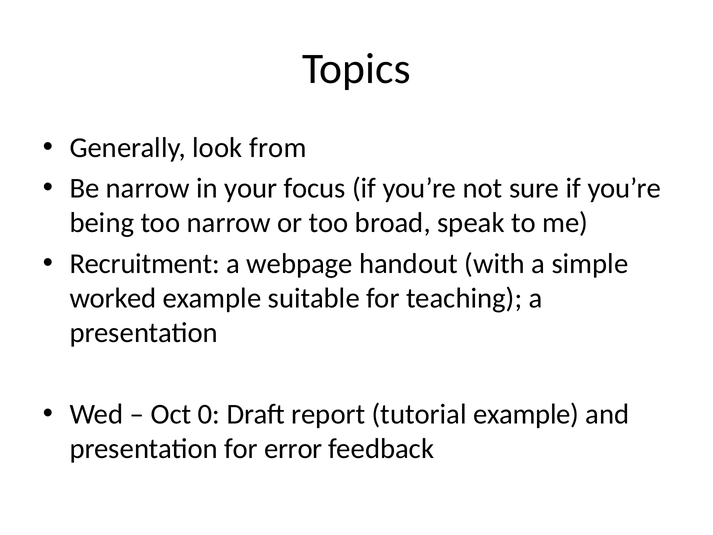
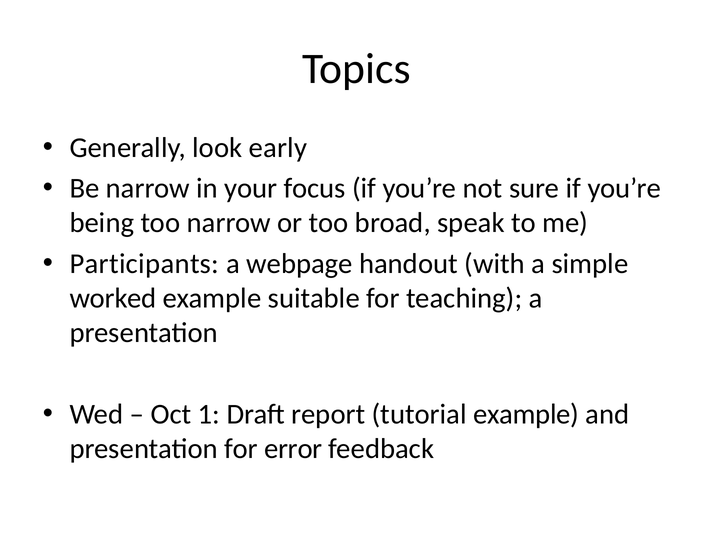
from: from -> early (278, 148)
Recruitment: Recruitment -> Participants (144, 264)
0: 0 -> 1 (209, 414)
